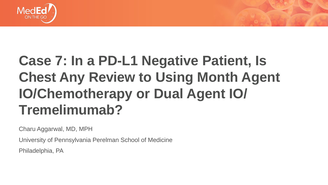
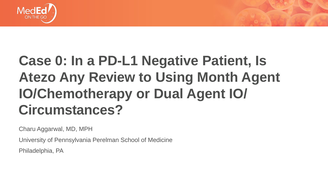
7: 7 -> 0 (61, 61)
Chest: Chest -> Atezo (37, 77)
Tremelimumab: Tremelimumab -> Circumstances (71, 110)
